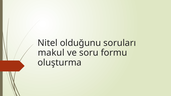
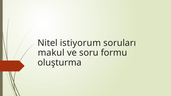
olduğunu: olduğunu -> istiyorum (80, 43)
